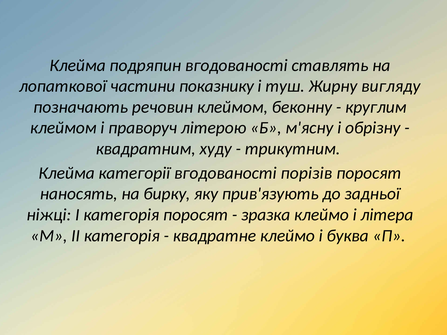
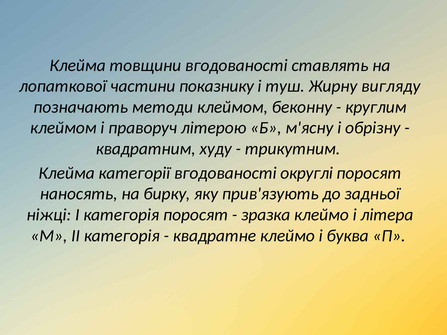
подряпин: подряпин -> товщини (145, 65)
речовин: речовин -> методи (162, 107)
порізів: порізів -> округлі (307, 173)
